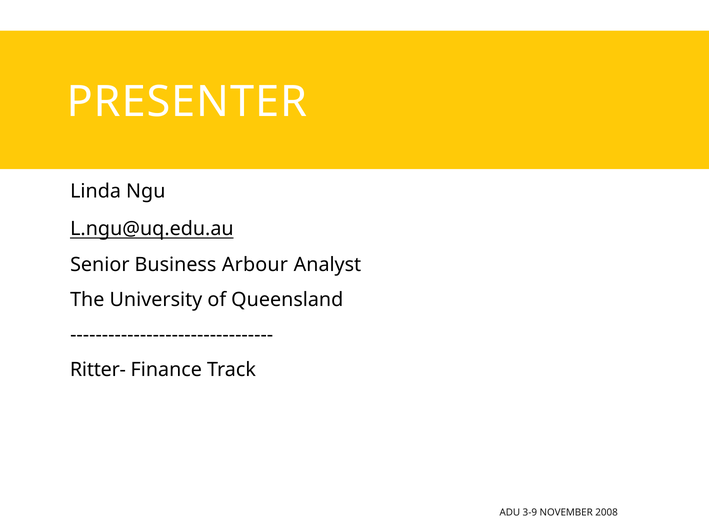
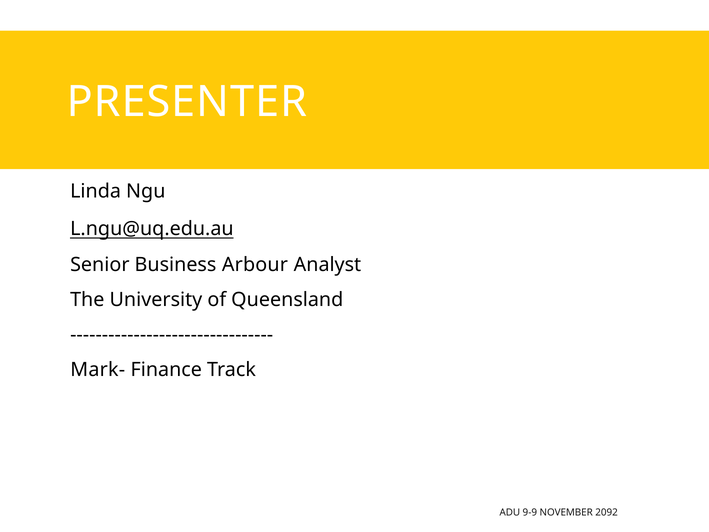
Ritter-: Ritter- -> Mark- (98, 370)
3-9: 3-9 -> 9-9 (530, 512)
2008: 2008 -> 2092 (607, 512)
